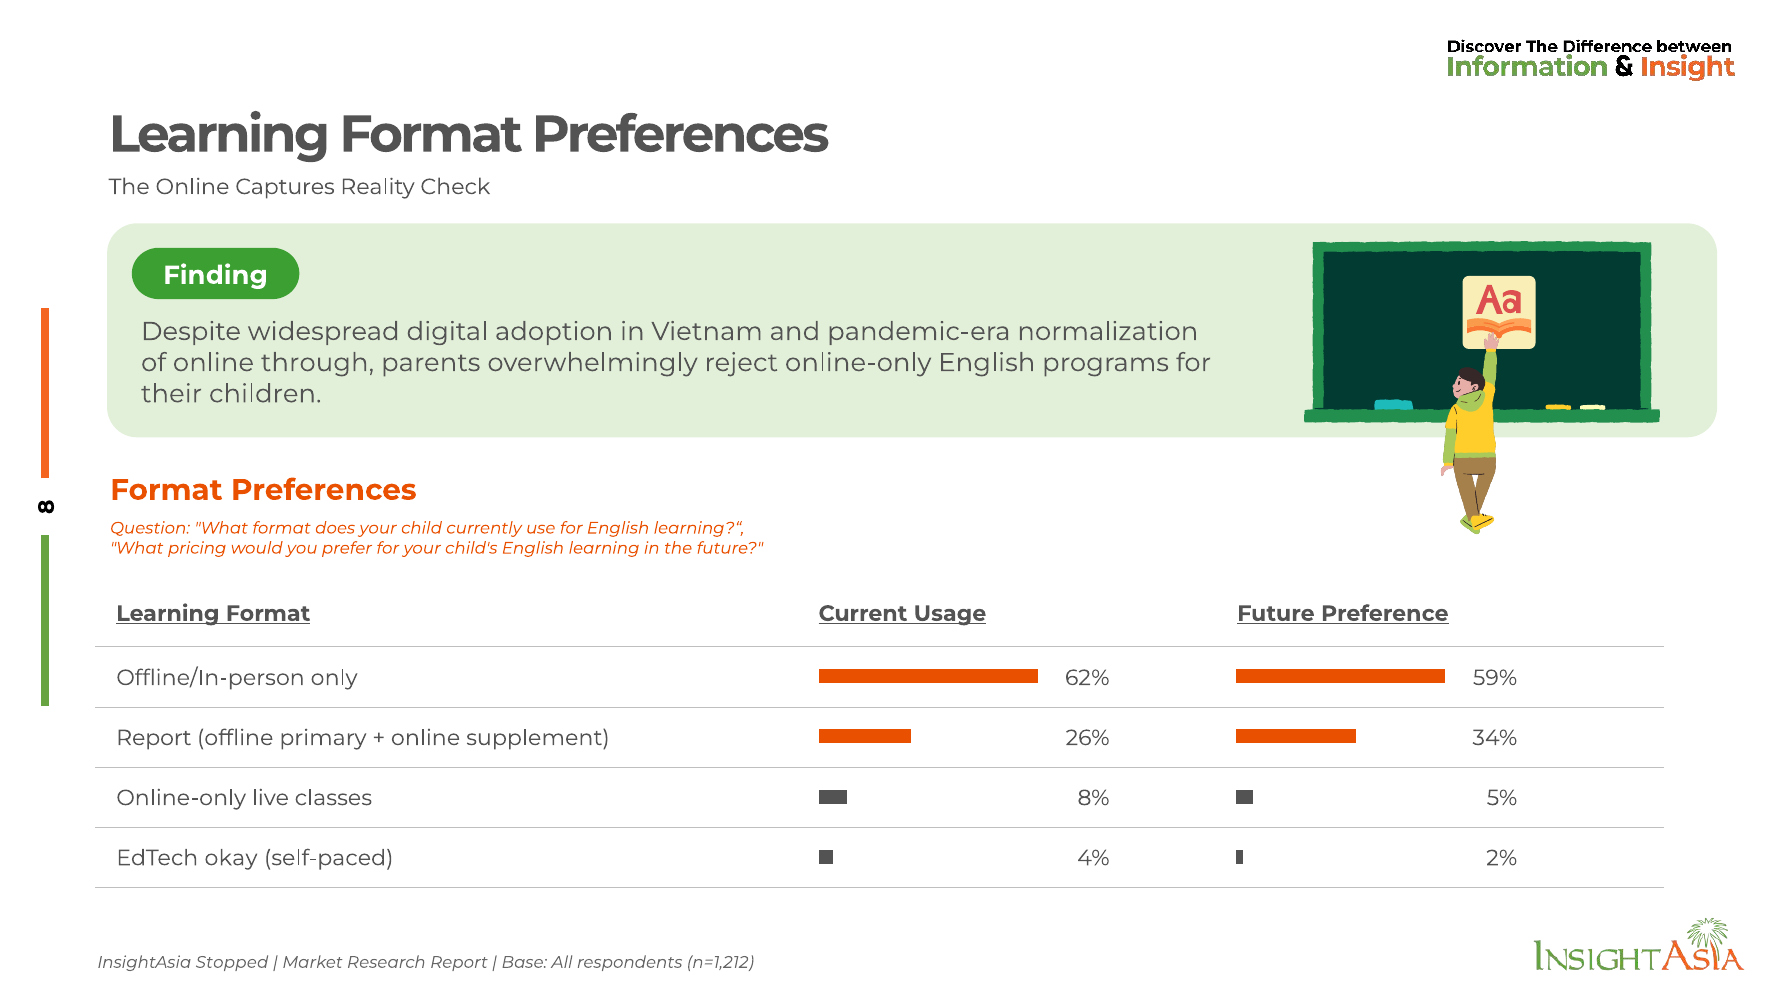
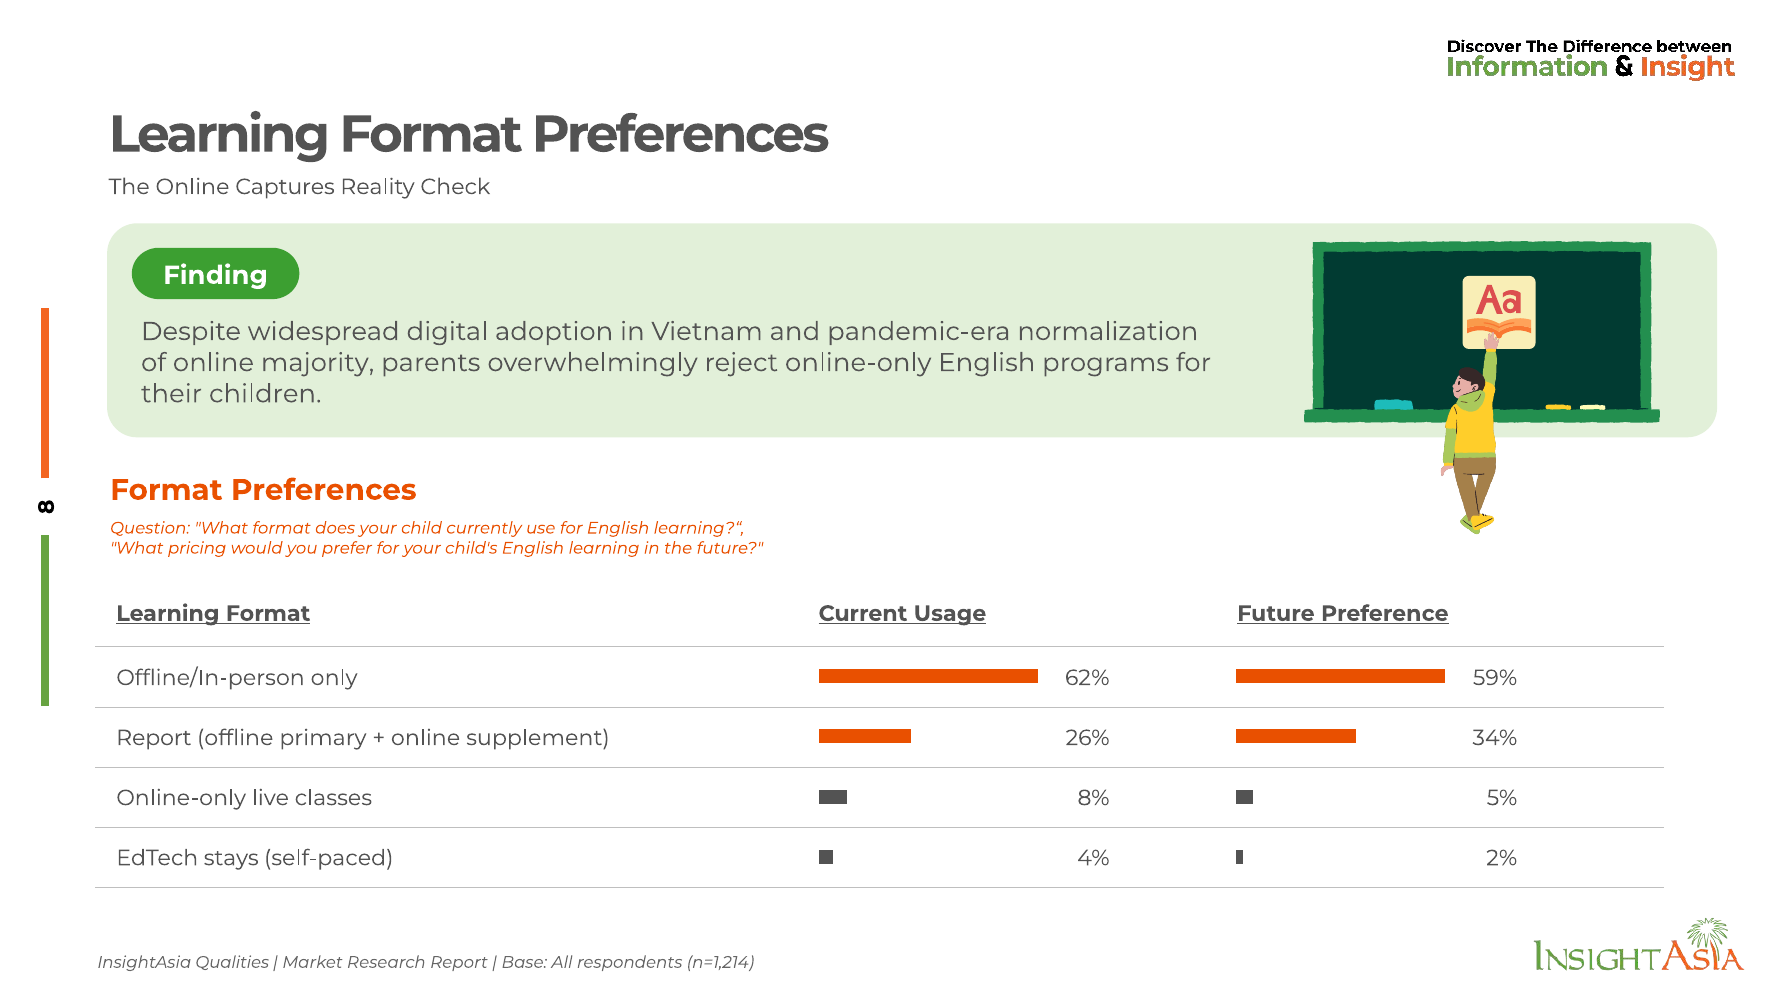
through: through -> majority (318, 363)
okay: okay -> stays (231, 858)
Stopped: Stopped -> Qualities (232, 963)
n=1,212: n=1,212 -> n=1,214 (720, 963)
